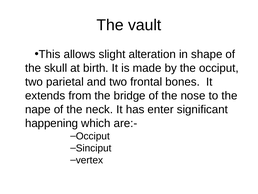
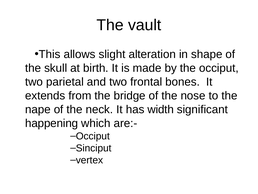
enter: enter -> width (161, 109)
